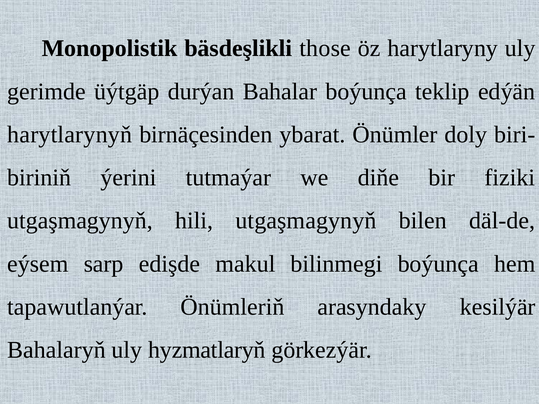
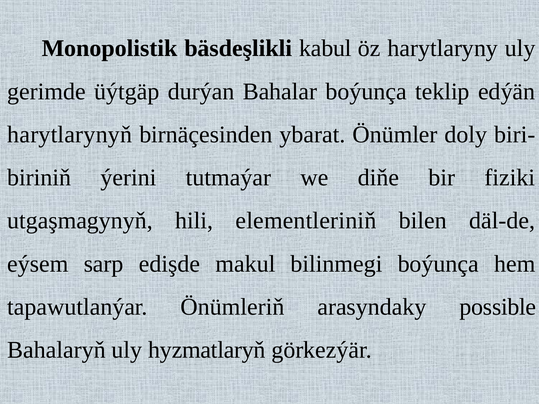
those: those -> kabul (325, 48)
hili utgaşmagynyň: utgaşmagynyň -> elementleriniň (306, 221)
kesilýär: kesilýär -> possible (498, 307)
